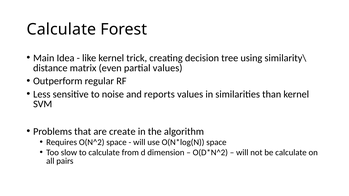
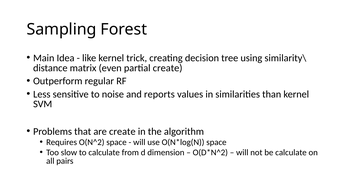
Calculate: Calculate -> Sampling (62, 29)
partial values: values -> create (168, 68)
